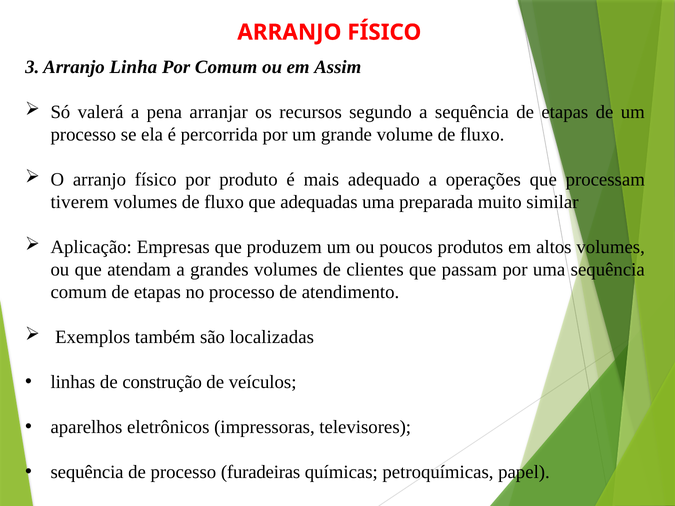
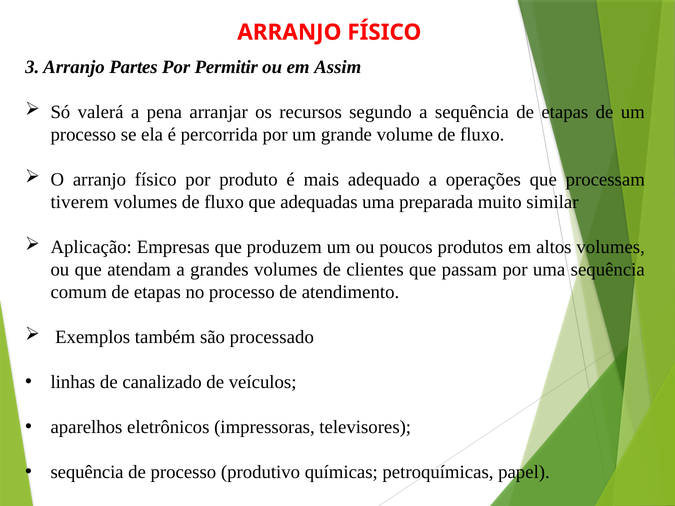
Linha: Linha -> Partes (134, 67)
Por Comum: Comum -> Permitir (226, 67)
localizadas: localizadas -> processado (272, 337)
construção: construção -> canalizado (162, 382)
furadeiras: furadeiras -> produtivo (260, 472)
